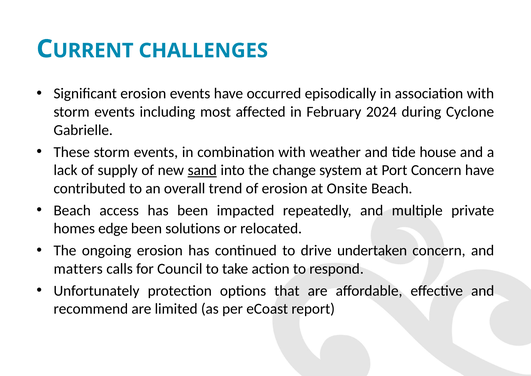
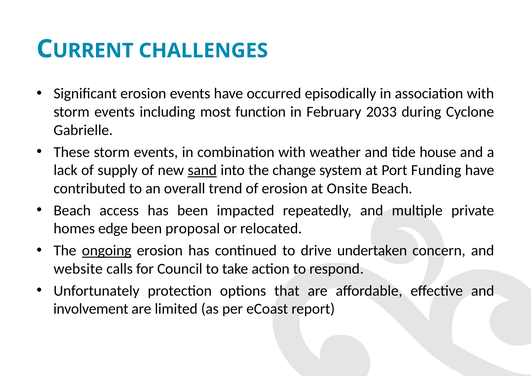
affected: affected -> function (261, 112)
2024: 2024 -> 2033 (381, 112)
Port Concern: Concern -> Funding (436, 170)
solutions: solutions -> proposal (193, 228)
ongoing underline: none -> present (107, 250)
matters: matters -> website (78, 268)
recommend: recommend -> involvement (91, 308)
